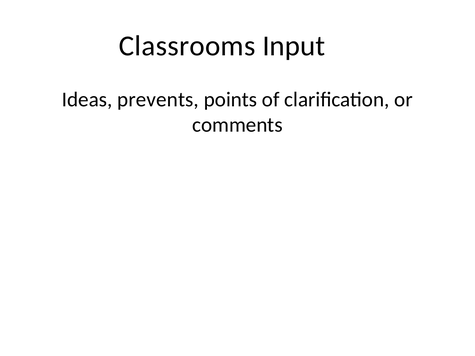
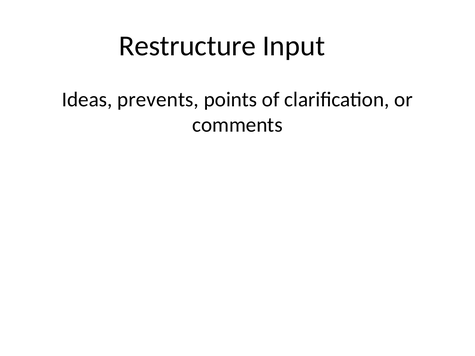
Classrooms: Classrooms -> Restructure (187, 46)
